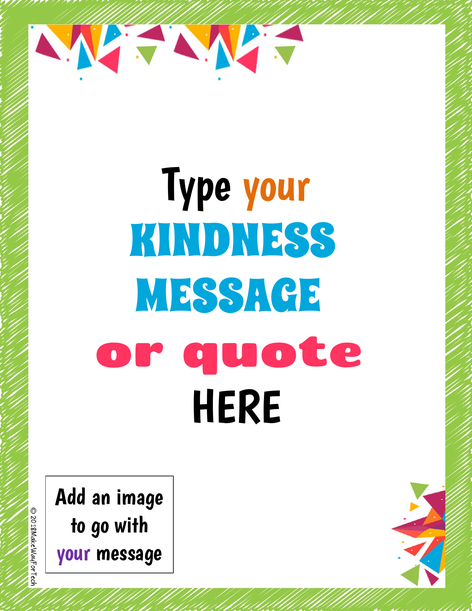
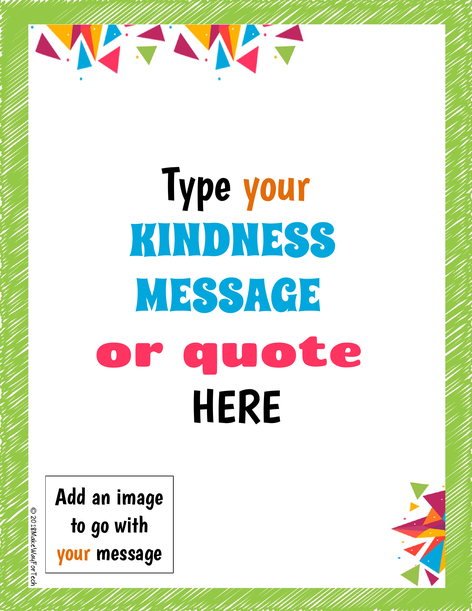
your colour: purple -> orange (73, 552)
